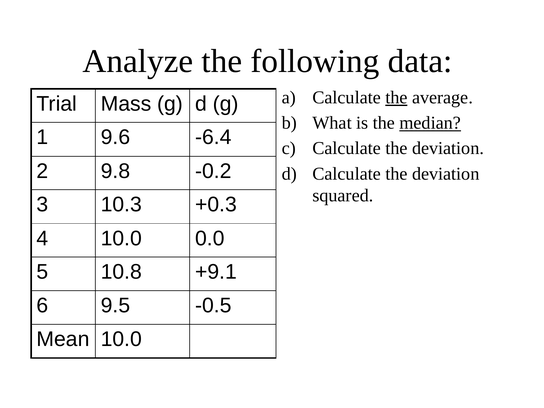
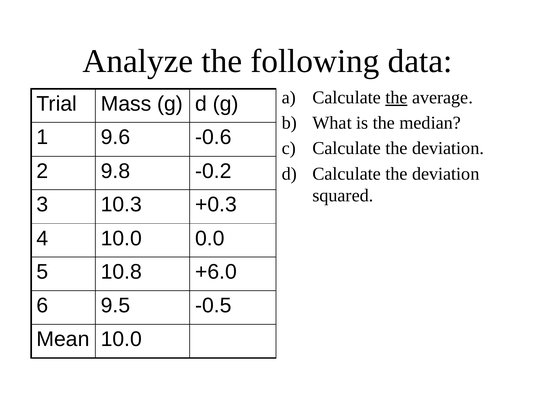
median underline: present -> none (430, 123)
-6.4: -6.4 -> -0.6 (213, 137)
+9.1: +9.1 -> +6.0 (216, 272)
